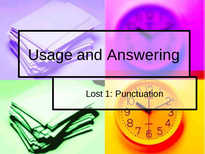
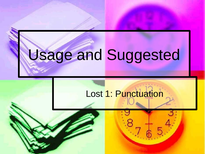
Answering: Answering -> Suggested (143, 55)
